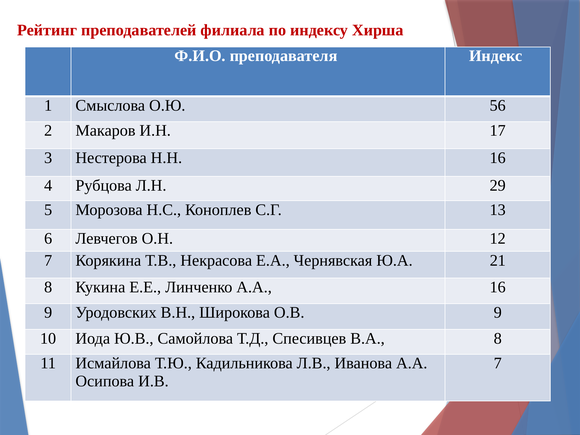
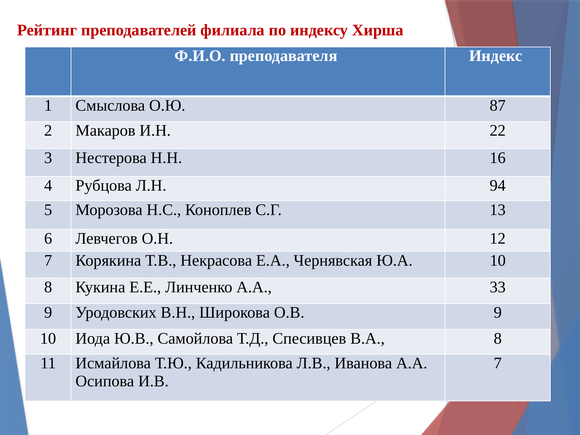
56: 56 -> 87 (498, 105)
17: 17 -> 22 (498, 131)
29: 29 -> 94 (498, 186)
Ю.А 21: 21 -> 10 (498, 260)
А.А 16: 16 -> 33 (498, 287)
